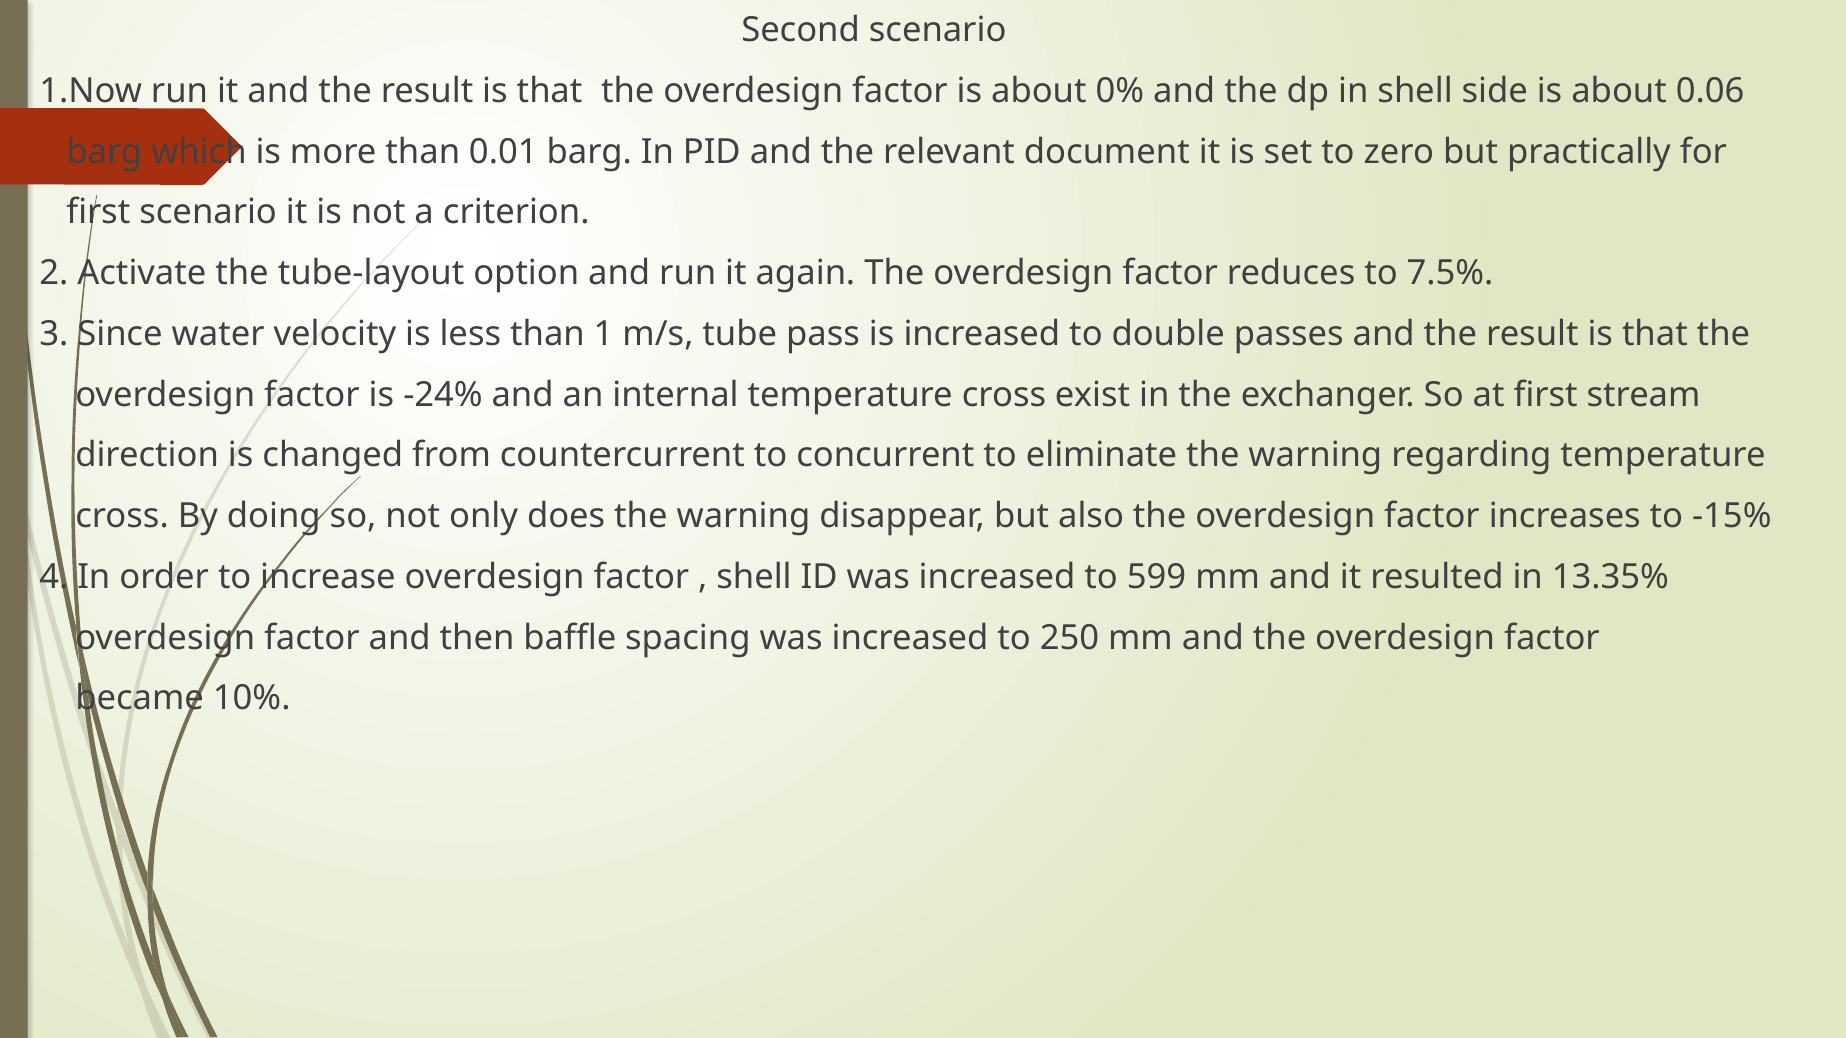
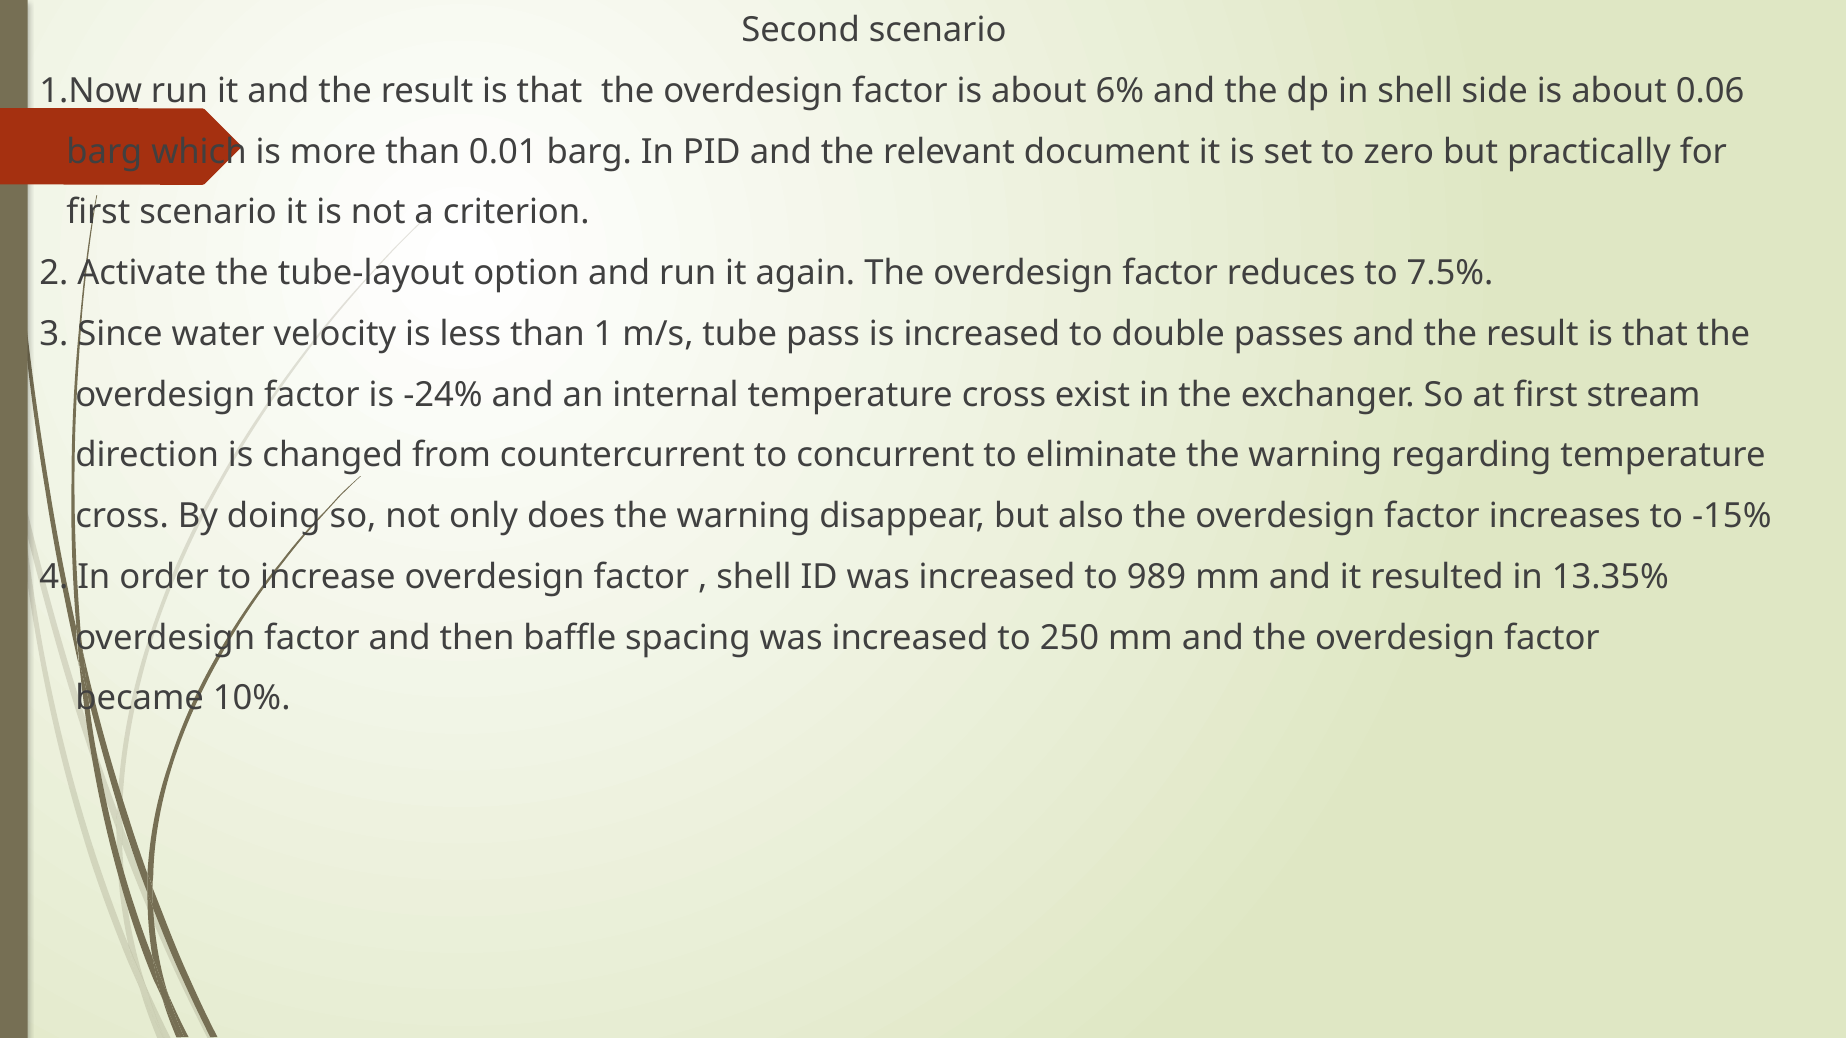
0%: 0% -> 6% (1120, 91)
599: 599 -> 989 (1157, 577)
